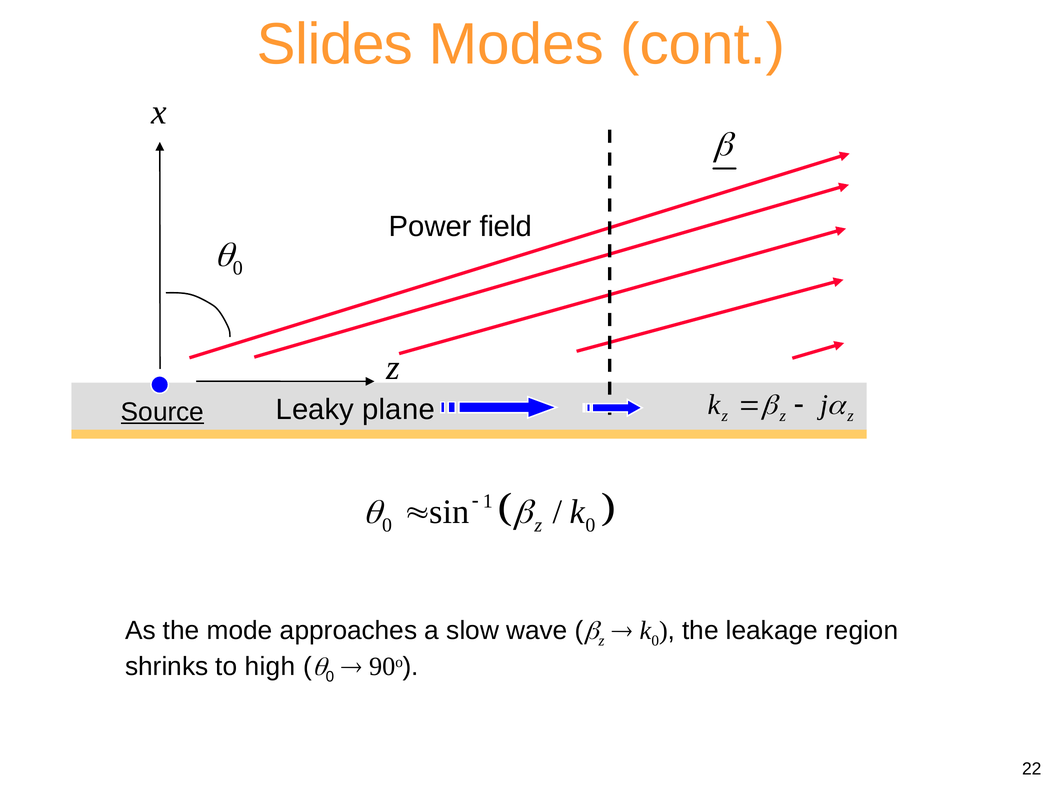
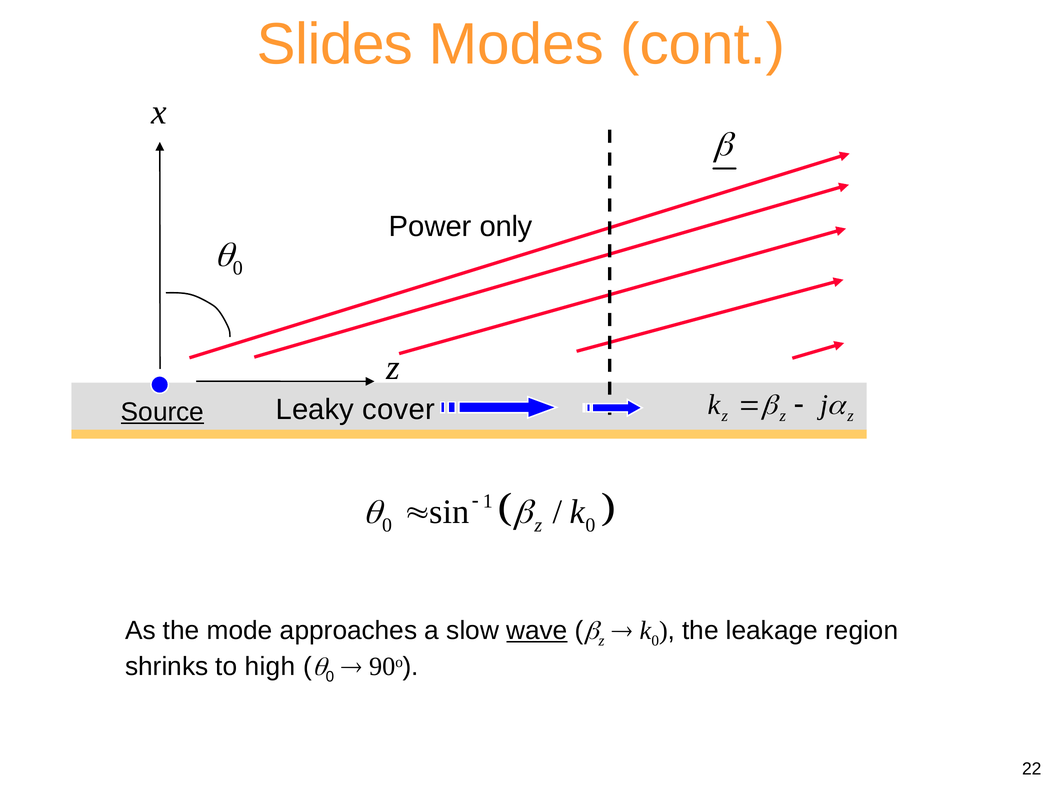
field: field -> only (506, 227)
plane: plane -> cover (398, 410)
wave underline: none -> present (537, 631)
